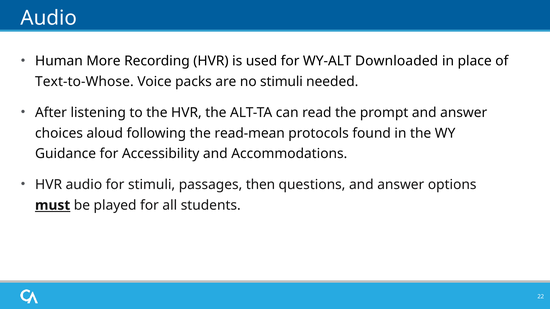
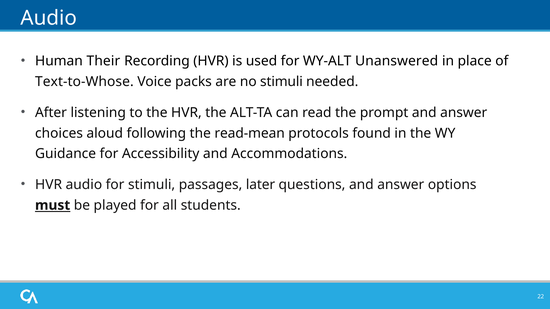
More: More -> Their (103, 61)
Downloaded: Downloaded -> Unanswered (397, 61)
then: then -> later (260, 185)
